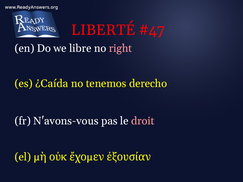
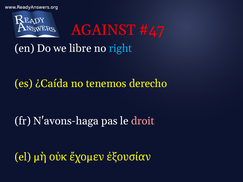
LIBERTÉ: LIBERTÉ -> AGAINST (103, 30)
right colour: pink -> light blue (121, 48)
N'avons-vous: N'avons-vous -> N'avons-haga (66, 121)
